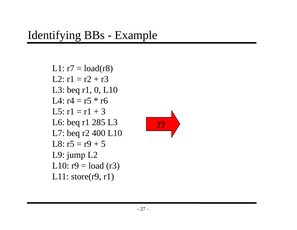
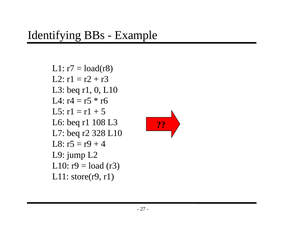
3: 3 -> 5 (103, 111)
285: 285 -> 108 (99, 122)
400: 400 -> 328 (99, 133)
5: 5 -> 4 (103, 144)
